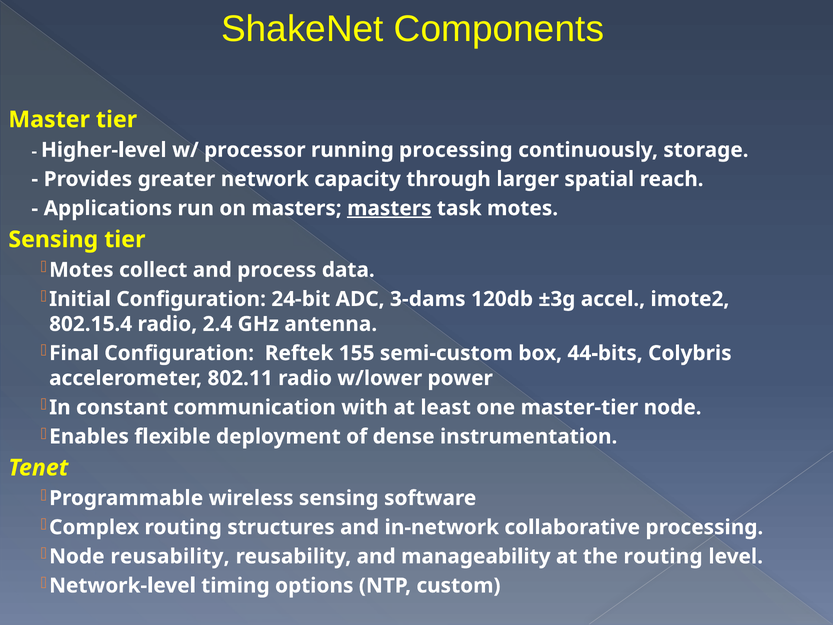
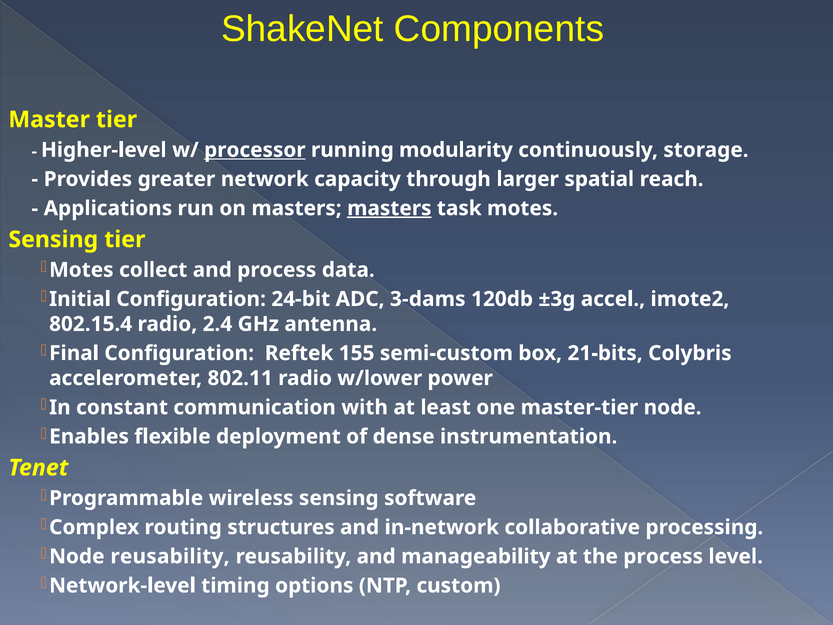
processor underline: none -> present (255, 150)
running processing: processing -> modularity (456, 150)
44-bits: 44-bits -> 21-bits (605, 353)
the routing: routing -> process (663, 556)
